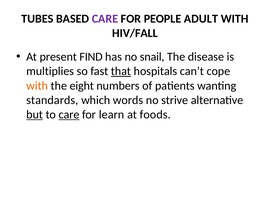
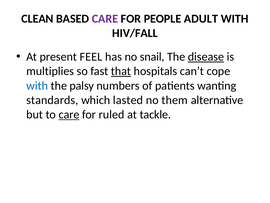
TUBES: TUBES -> CLEAN (37, 19)
FIND: FIND -> FEEL (91, 57)
disease underline: none -> present (206, 57)
with colour: orange -> blue (37, 85)
eight: eight -> palsy (82, 85)
words: words -> lasted (128, 100)
strive: strive -> them (175, 100)
but underline: present -> none (35, 114)
learn: learn -> ruled (112, 114)
foods: foods -> tackle (155, 114)
